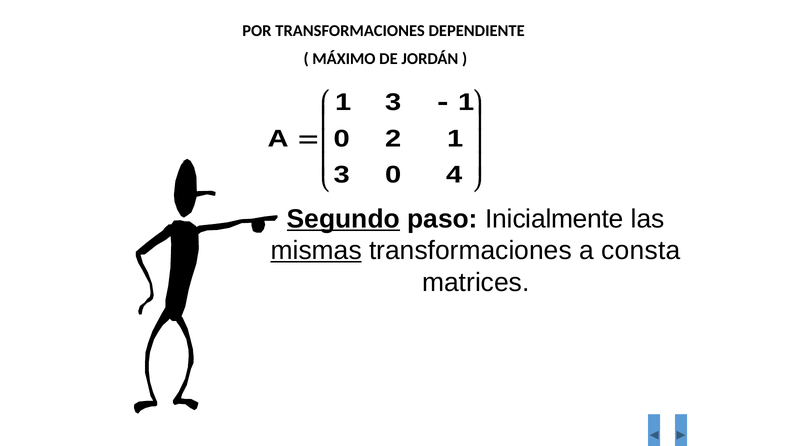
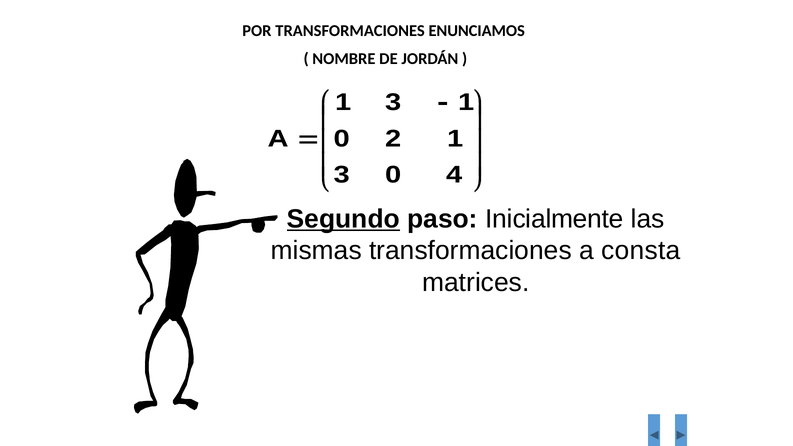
DEPENDIENTE: DEPENDIENTE -> ENUNCIAMOS (477, 31)
MÁXIMO: MÁXIMO -> NOMBRE (344, 59)
mismas underline: present -> none (316, 251)
